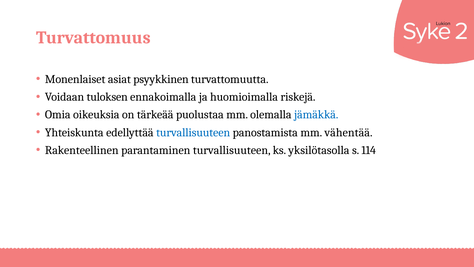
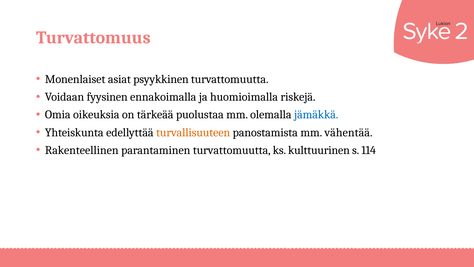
tuloksen: tuloksen -> fyysinen (107, 97)
turvallisuuteen colour: blue -> orange (193, 132)
parantaminen turvallisuuteen: turvallisuuteen -> turvattomuutta (232, 150)
yksilötasolla: yksilötasolla -> kulttuurinen (319, 150)
